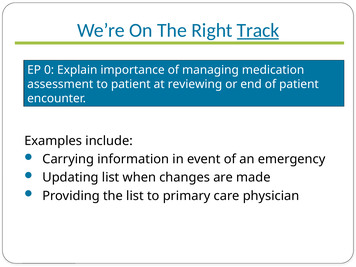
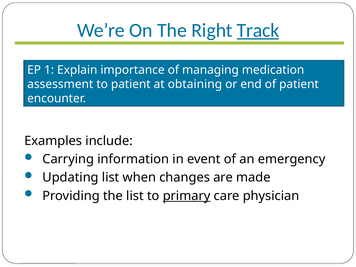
0: 0 -> 1 (49, 70)
reviewing: reviewing -> obtaining (195, 84)
primary underline: none -> present (187, 196)
